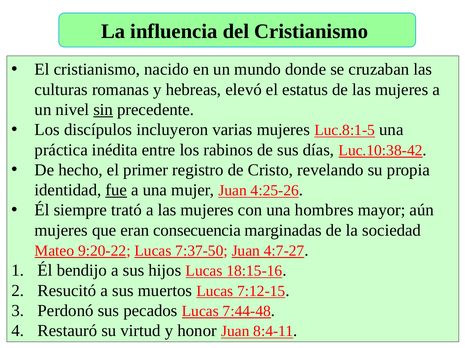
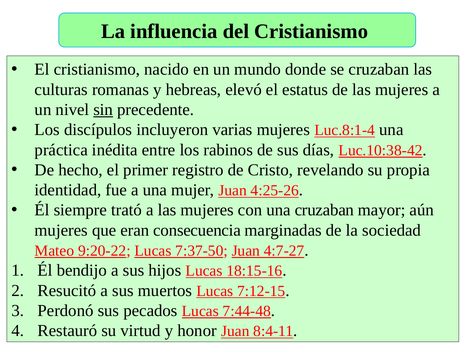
Luc.8:1-5: Luc.8:1-5 -> Luc.8:1-4 (345, 130)
fue underline: present -> none (116, 190)
una hombres: hombres -> cruzaban (324, 211)
